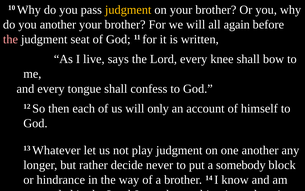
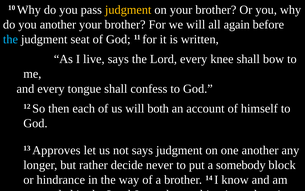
the colour: pink -> light blue (10, 39)
only: only -> both (158, 108)
Whatever: Whatever -> Approves (56, 150)
not play: play -> says (142, 150)
